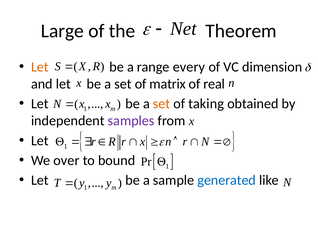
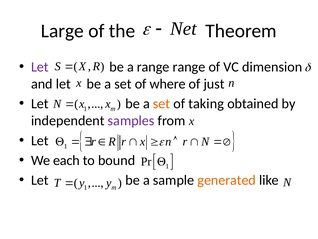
Let colour: orange -> purple (40, 67)
range every: every -> range (189, 67)
matrix: matrix -> where (168, 84)
real: real -> just (214, 84)
over: over -> each (66, 160)
generated colour: blue -> orange (227, 180)
